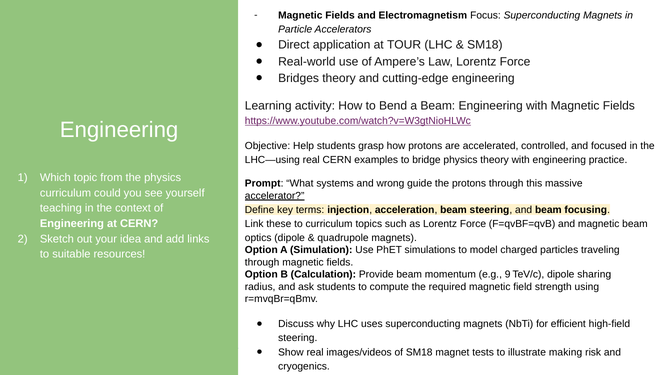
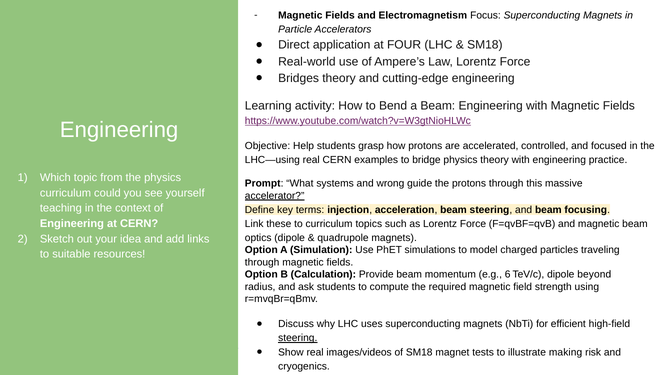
TOUR: TOUR -> FOUR (404, 45)
9: 9 -> 6 (508, 275)
sharing: sharing -> beyond (594, 275)
steering underline: none -> present (298, 338)
